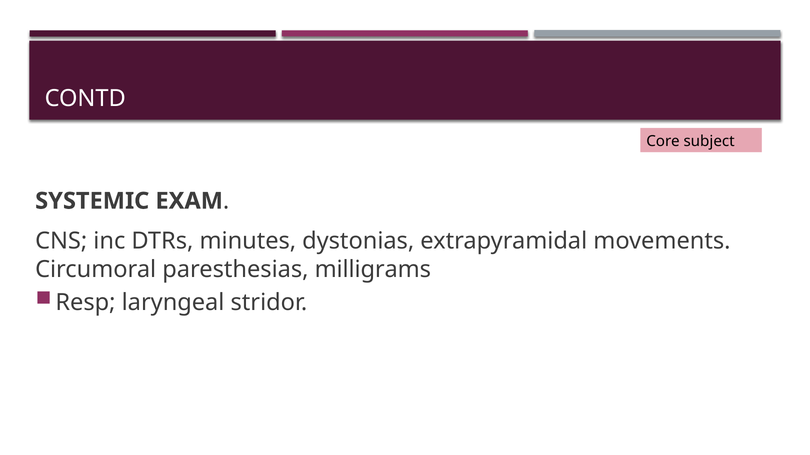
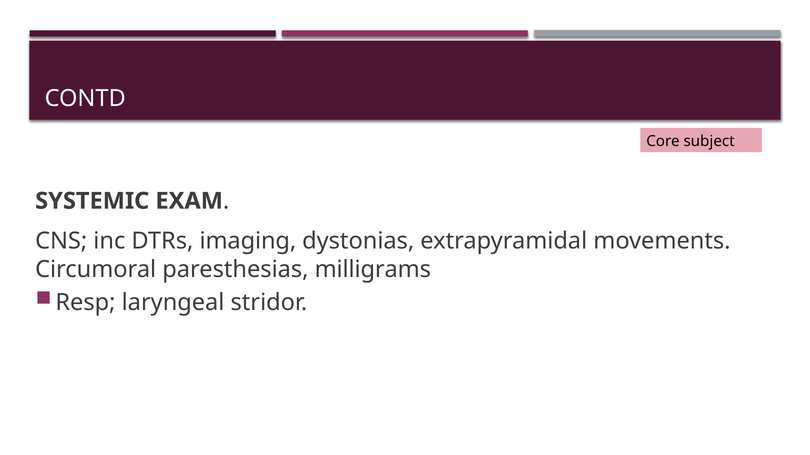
minutes: minutes -> imaging (248, 241)
